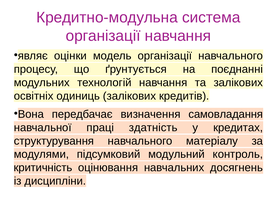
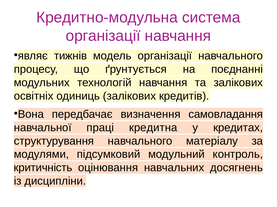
оцінки: оцінки -> тижнів (70, 56)
здатність: здатність -> кредитна (153, 128)
